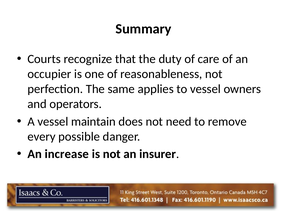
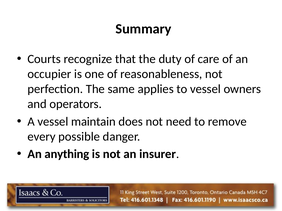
increase: increase -> anything (67, 154)
